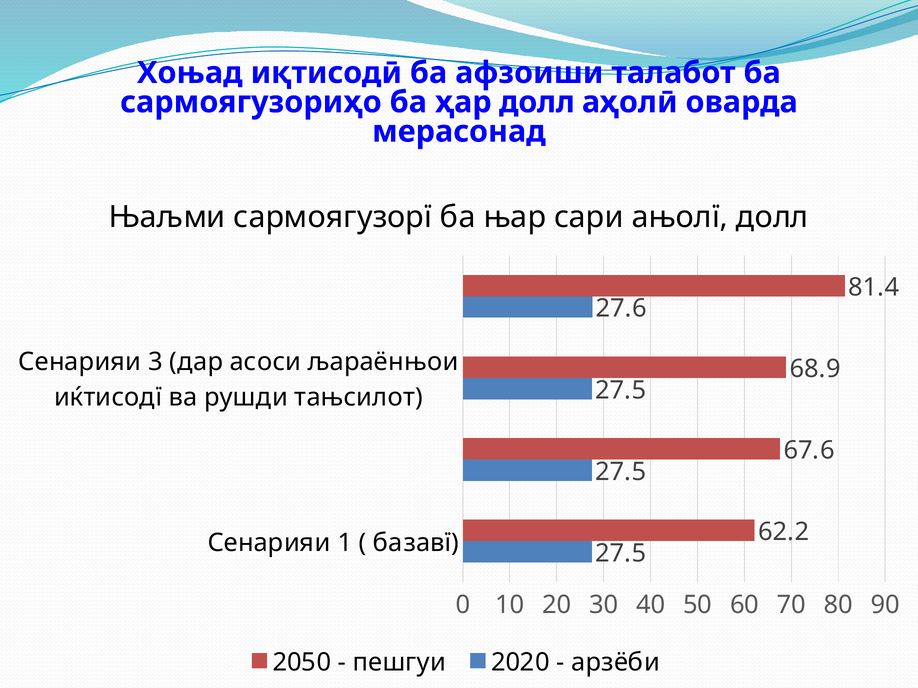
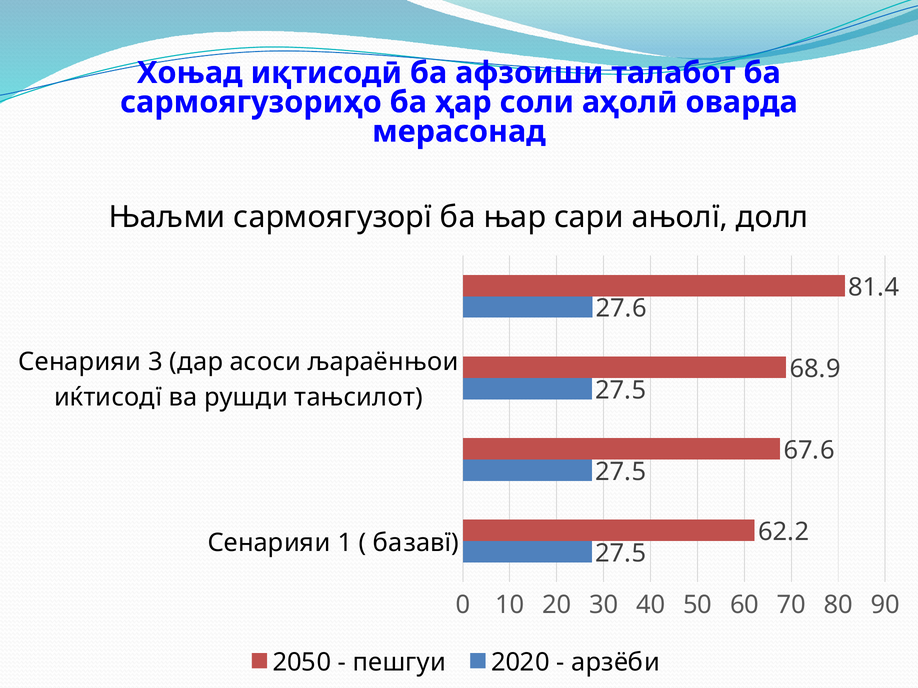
ҳар долл: долл -> соли (537, 102)
